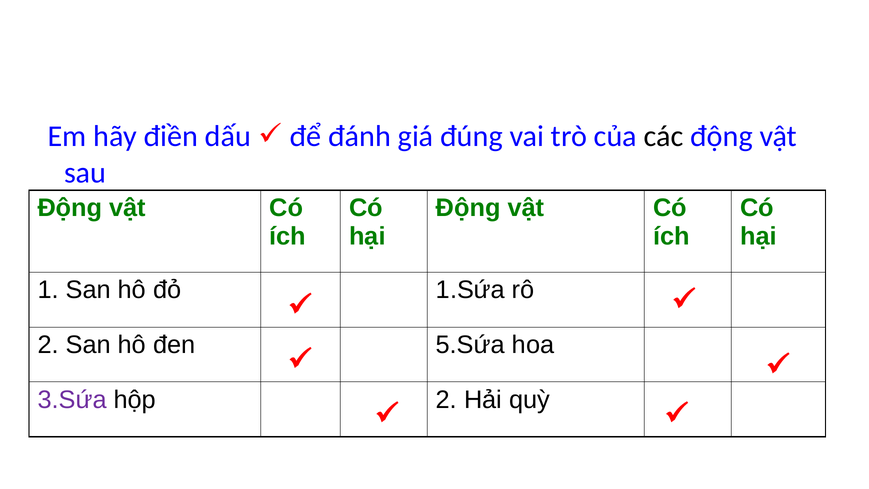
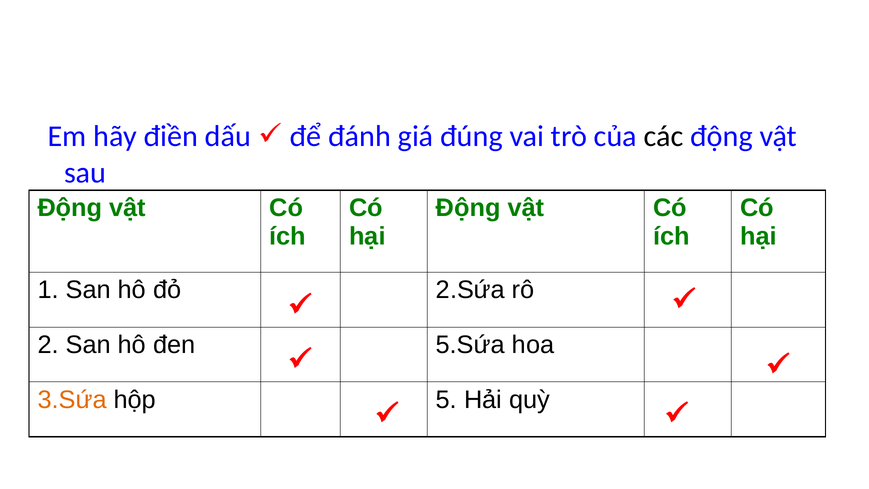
1.Sứa: 1.Sứa -> 2.Sứa (470, 290)
3.Sứa colour: purple -> orange (72, 400)
hộp 2: 2 -> 5 (446, 400)
